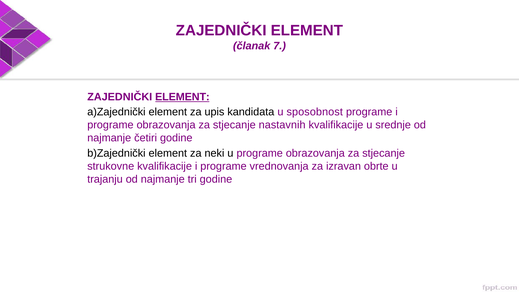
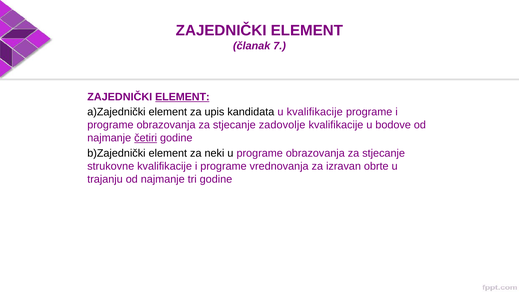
u sposobnost: sposobnost -> kvalifikacije (315, 112)
nastavnih: nastavnih -> zadovolje (282, 125)
srednje: srednje -> bodove (393, 125)
četiri underline: none -> present (146, 138)
